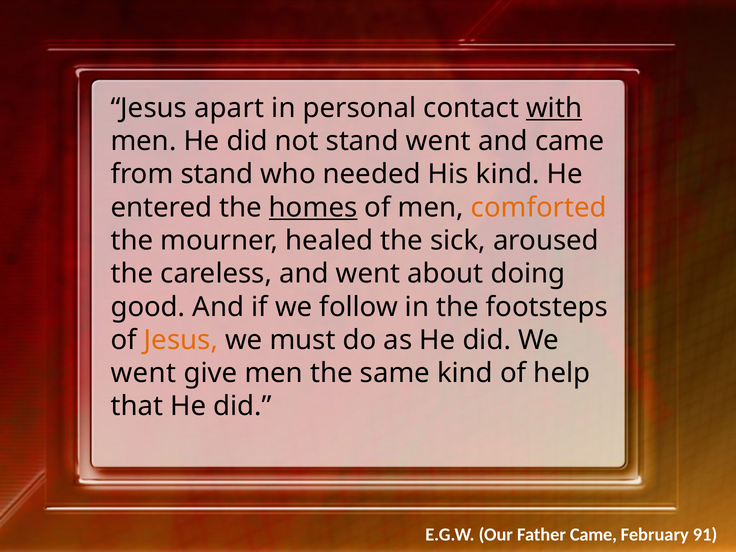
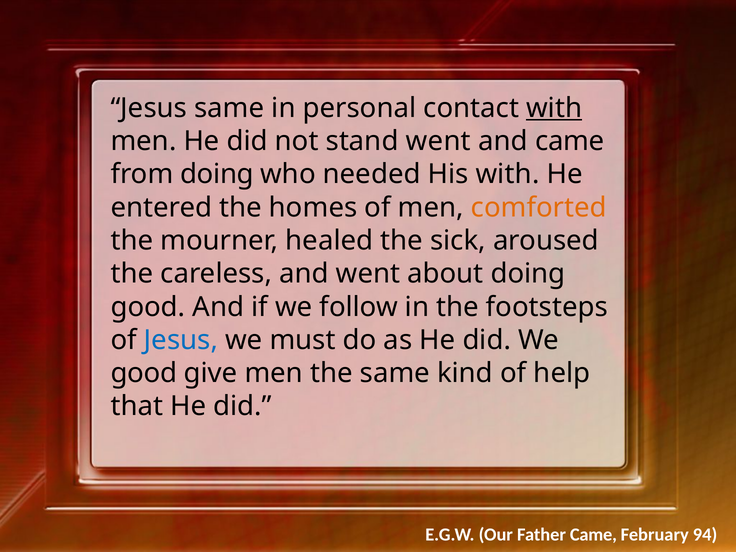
Jesus apart: apart -> same (229, 108)
from stand: stand -> doing (217, 174)
His kind: kind -> with (508, 174)
homes underline: present -> none (313, 207)
Jesus colour: orange -> blue (181, 340)
went: went -> good (144, 373)
91: 91 -> 94 (705, 535)
